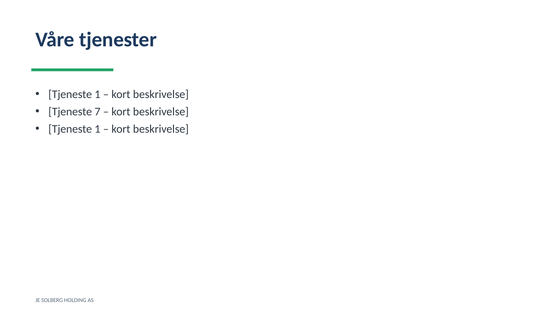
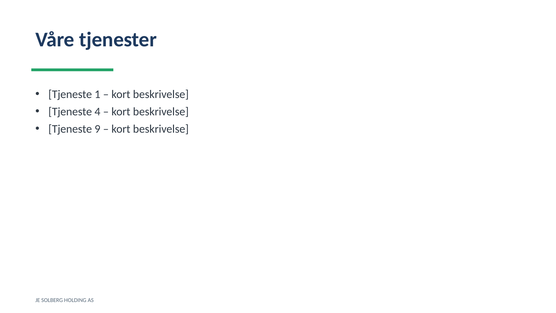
7: 7 -> 4 (97, 112)
1: 1 -> 9 (97, 129)
